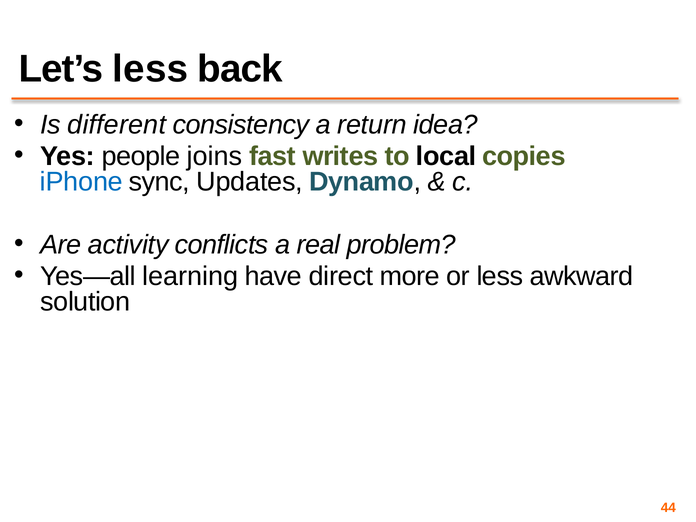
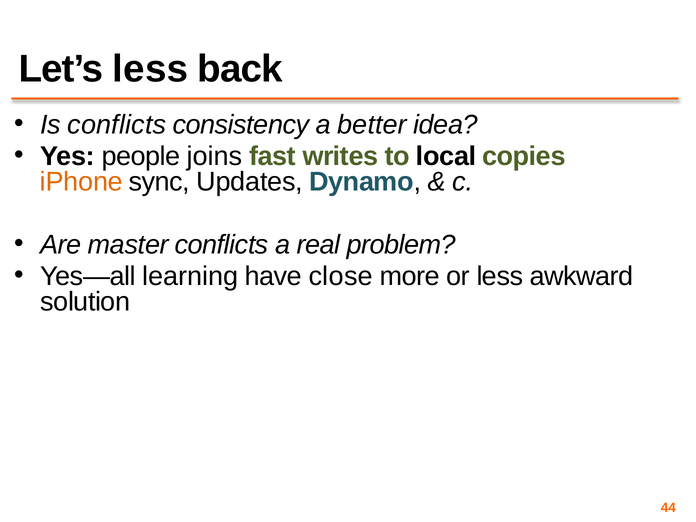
Is different: different -> conflicts (117, 125)
return: return -> better (372, 125)
iPhone colour: blue -> orange (81, 182)
activity: activity -> master (128, 245)
direct: direct -> close (341, 276)
